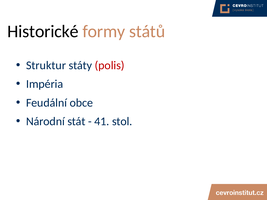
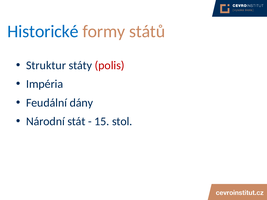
Historické colour: black -> blue (43, 31)
obce: obce -> dány (81, 103)
41: 41 -> 15 (102, 122)
